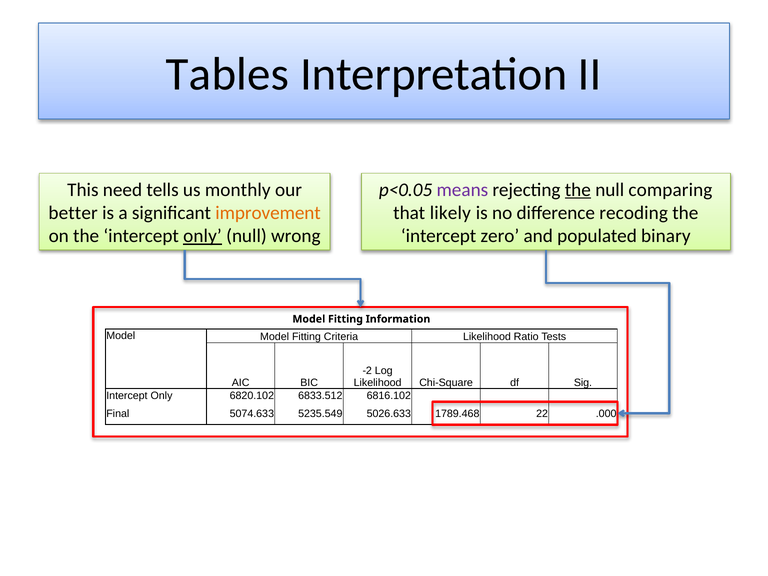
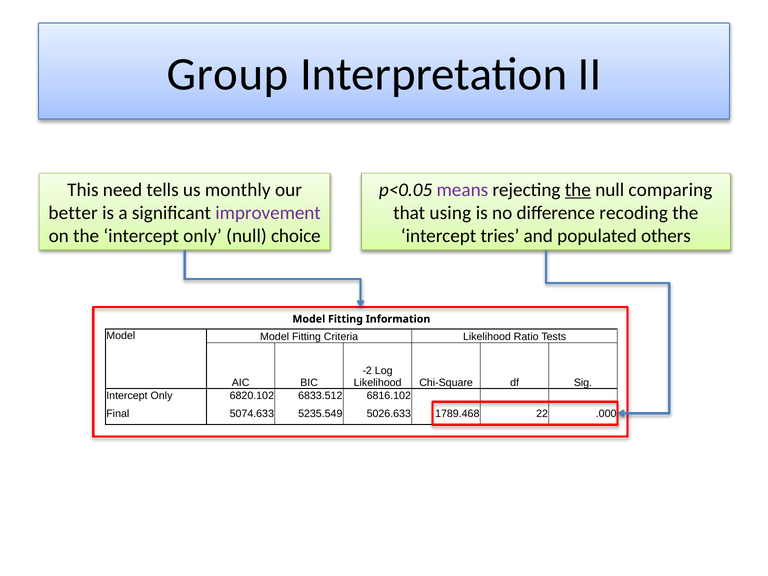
Tables: Tables -> Group (227, 74)
improvement colour: orange -> purple (268, 213)
likely: likely -> using (450, 213)
only underline: present -> none (202, 236)
wrong: wrong -> choice (296, 236)
zero: zero -> tries (500, 236)
binary: binary -> others (666, 236)
